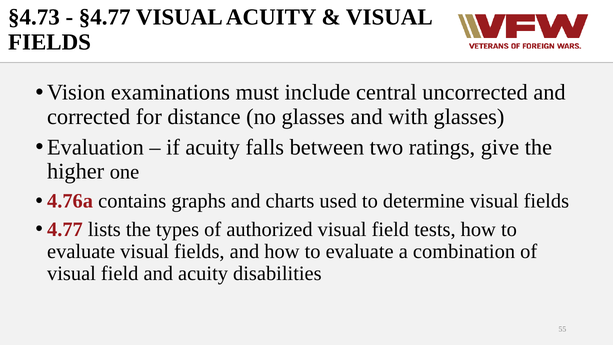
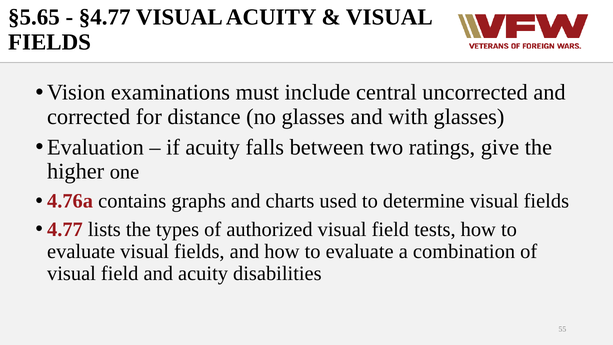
§4.73: §4.73 -> §5.65 (34, 17)
